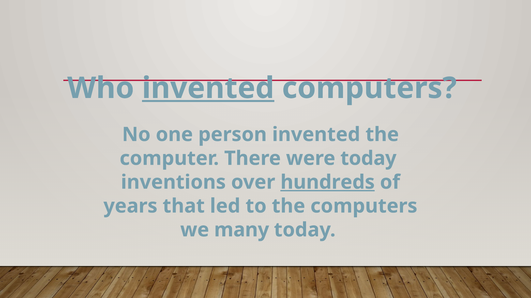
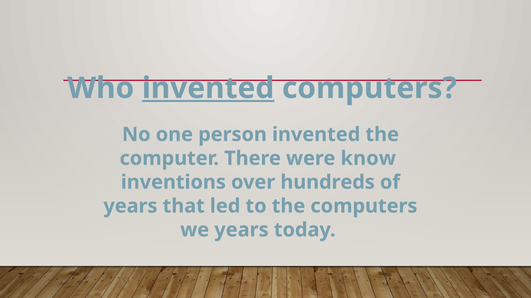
were today: today -> know (368, 159)
hundreds underline: present -> none (328, 183)
we many: many -> years (241, 230)
